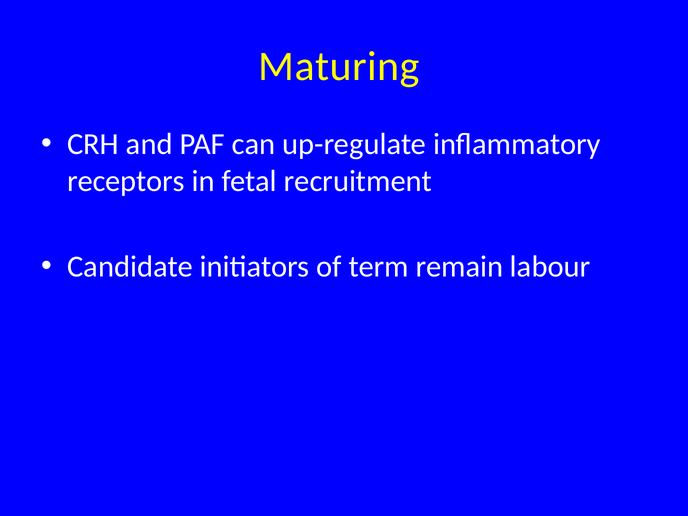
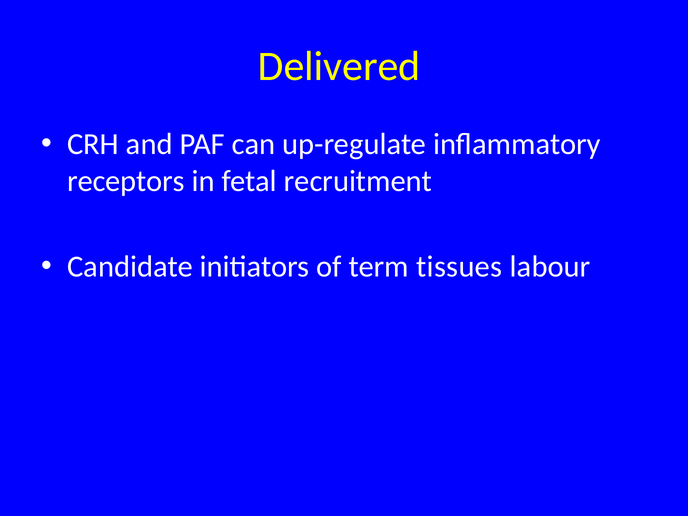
Maturing: Maturing -> Delivered (339, 67)
remain: remain -> tissues (459, 267)
